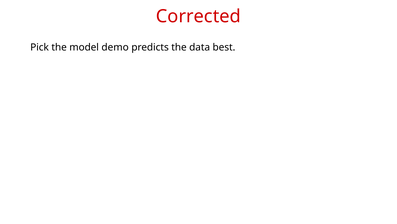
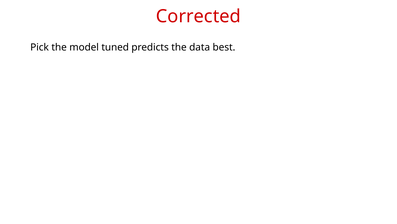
demo: demo -> tuned (115, 47)
